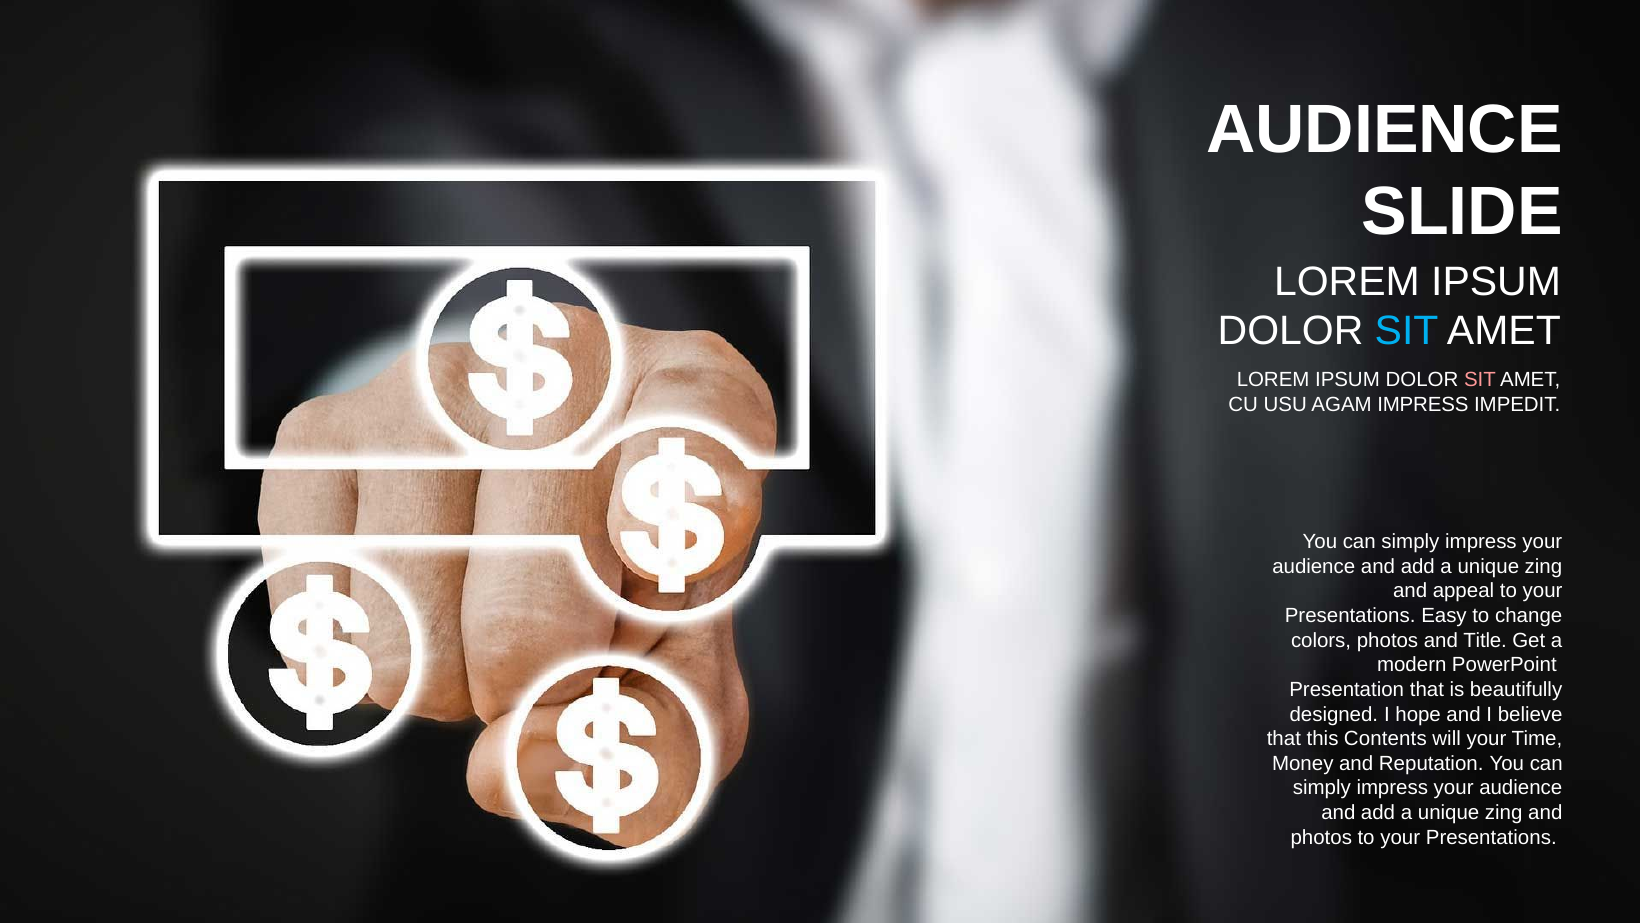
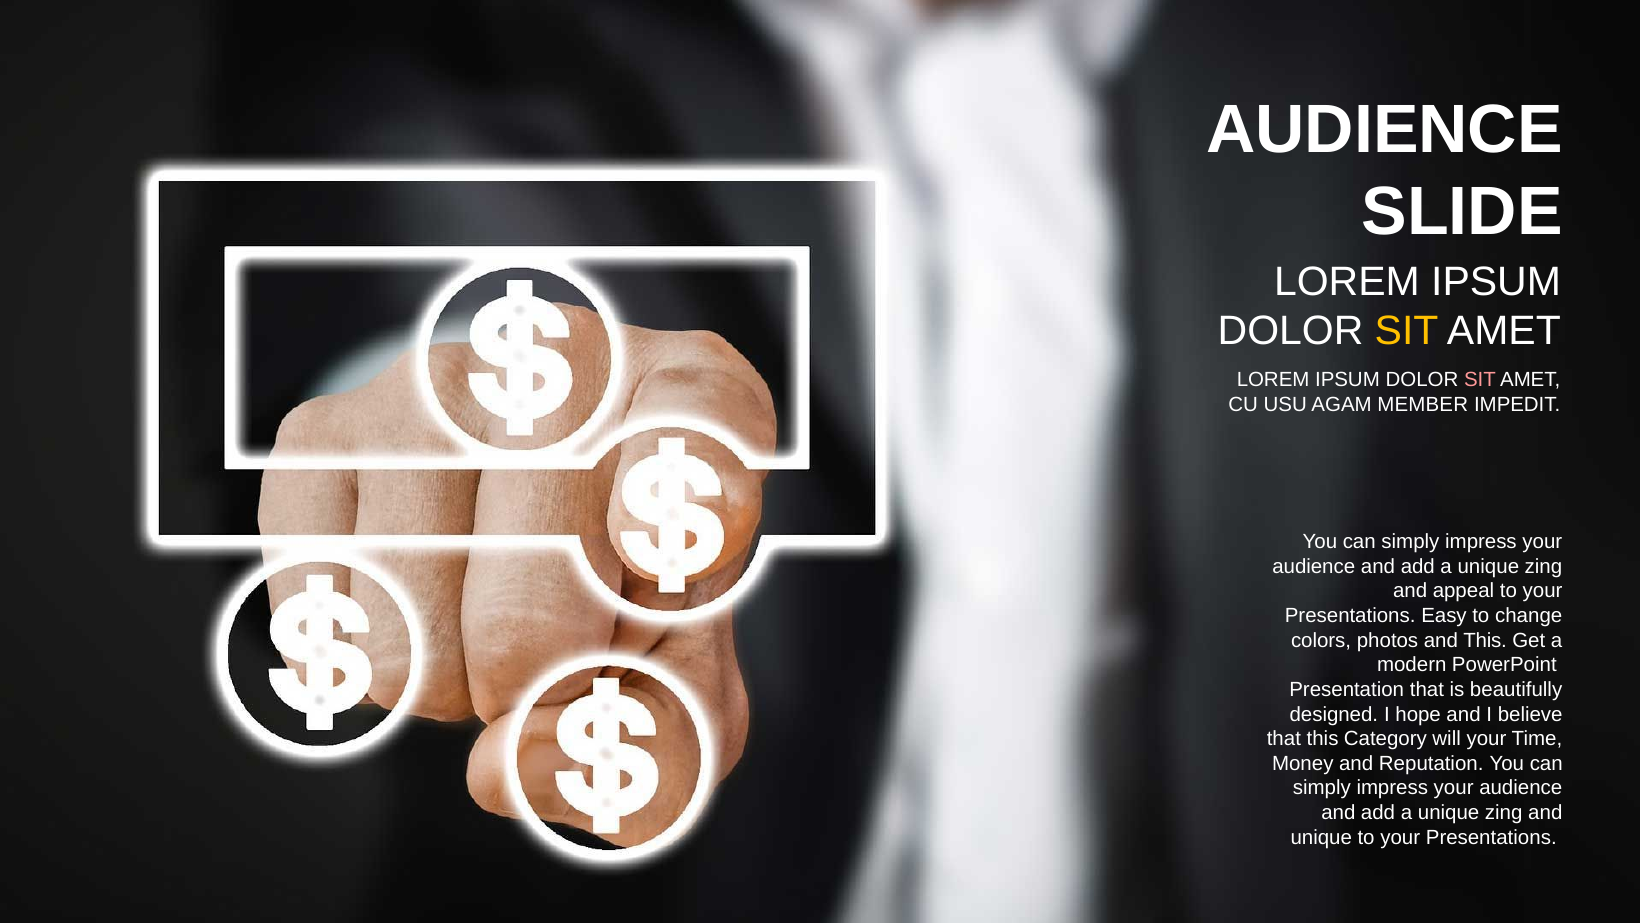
SIT colour: light blue -> yellow (1407, 331)
AGAM IMPRESS: IMPRESS -> MEMBER (1423, 404)
and Title: Title -> This (1485, 640)
Contents: Contents -> Category (1385, 738)
photos: photos -> unique (1321, 837)
